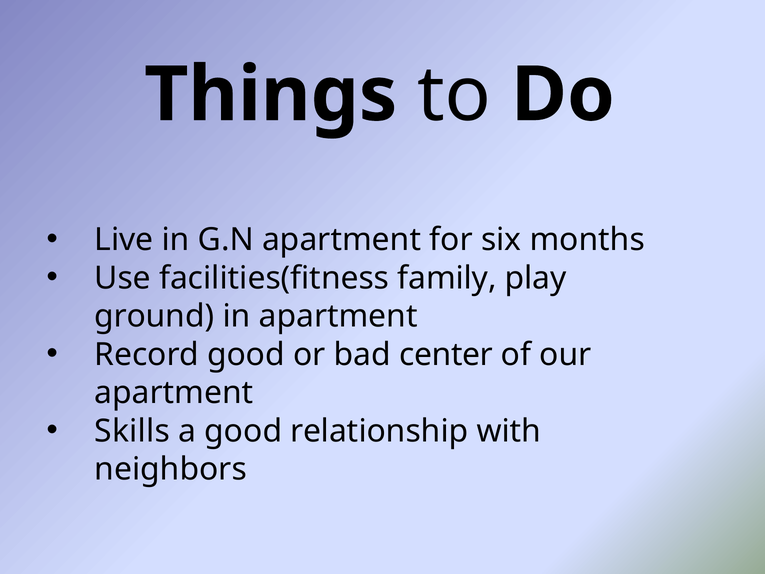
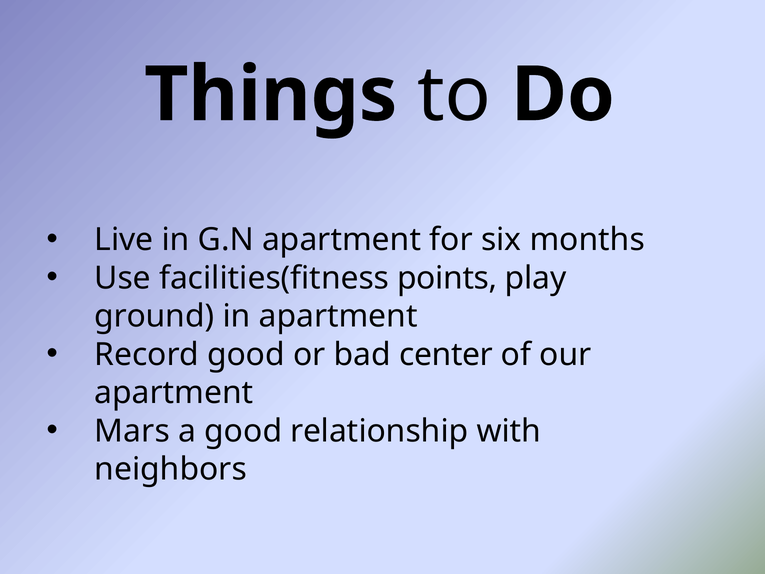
family: family -> points (447, 278)
Skills: Skills -> Mars (132, 431)
